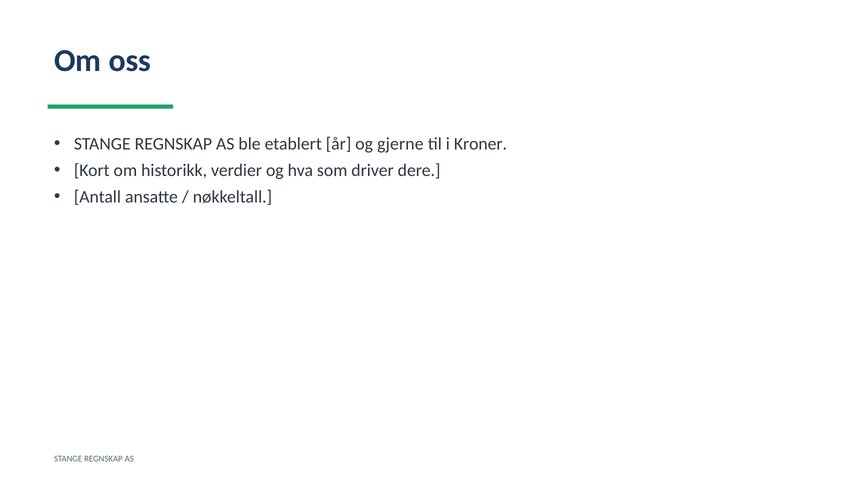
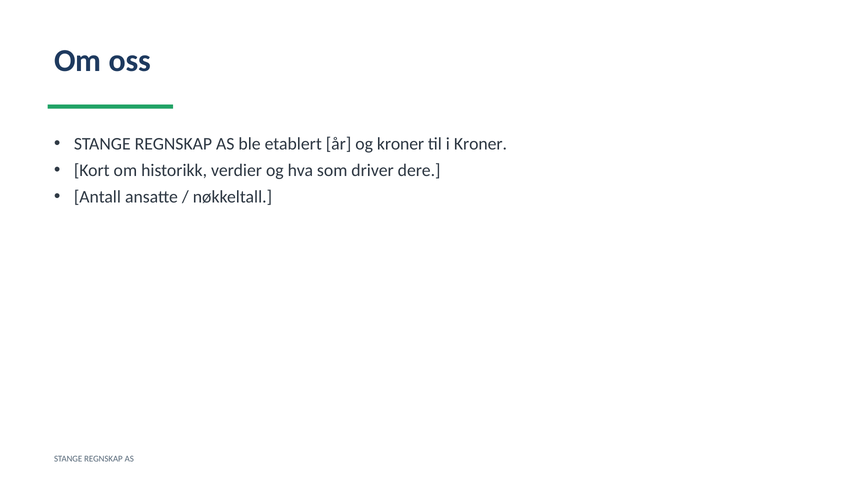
og gjerne: gjerne -> kroner (401, 144)
